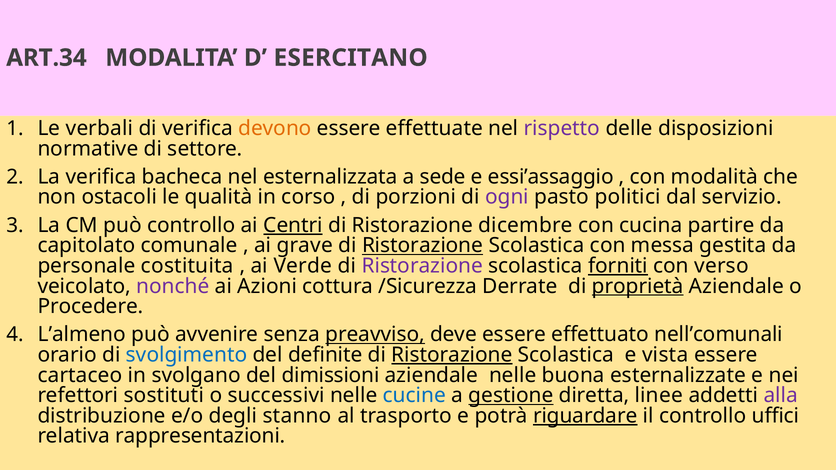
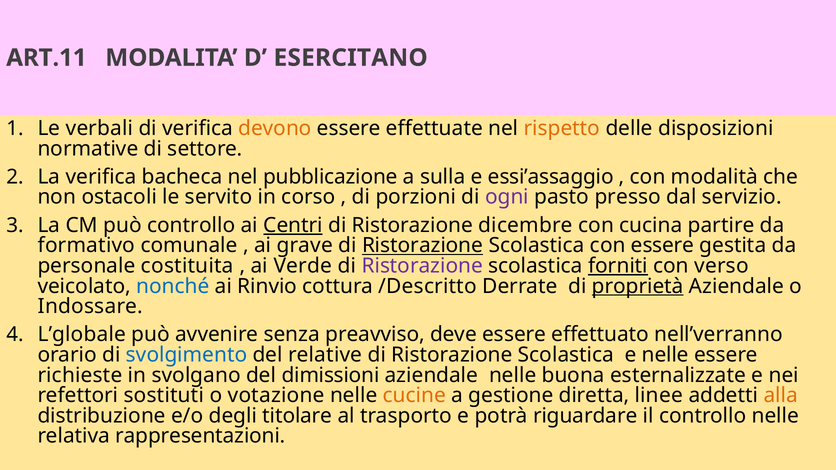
ART.34: ART.34 -> ART.11 (46, 58)
rispetto colour: purple -> orange (562, 128)
esternalizzata: esternalizzata -> pubblicazione (330, 177)
sede: sede -> sulla (443, 177)
qualità: qualità -> servito (219, 197)
politici: politici -> presso (628, 197)
capitolato: capitolato -> formativo (86, 246)
con messa: messa -> essere (663, 246)
nonché colour: purple -> blue (173, 286)
Azioni: Azioni -> Rinvio (267, 286)
/Sicurezza: /Sicurezza -> /Descritto (428, 286)
Procedere: Procedere -> Indossare (90, 307)
L’almeno: L’almeno -> L’globale (82, 335)
preavviso underline: present -> none (375, 335)
nell’comunali: nell’comunali -> nell’verranno (719, 335)
definite: definite -> relative (325, 355)
Ristorazione underline: present -> none (452, 355)
e vista: vista -> nelle (665, 355)
cartaceo: cartaceo -> richieste (80, 375)
successivi: successivi -> votazione (276, 396)
cucine colour: blue -> orange (414, 396)
gestione underline: present -> none (511, 396)
alla colour: purple -> orange (781, 396)
stanno: stanno -> titolare (297, 416)
riguardare underline: present -> none (585, 416)
controllo uffici: uffici -> nelle (775, 416)
